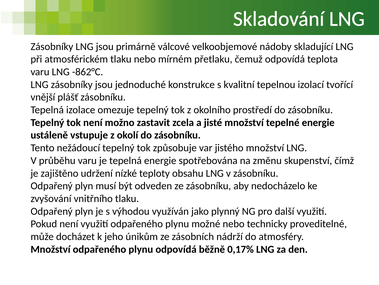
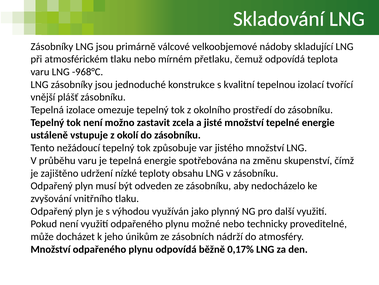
-862°C: -862°C -> -968°C (88, 72)
